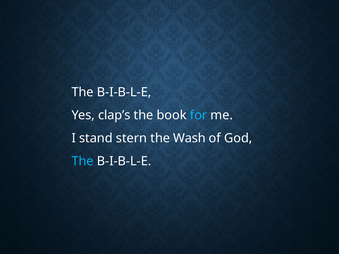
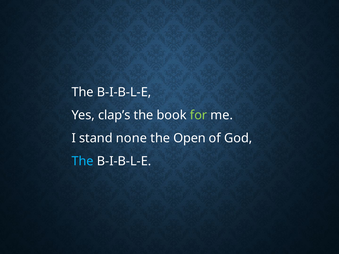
for colour: light blue -> light green (199, 115)
stern: stern -> none (131, 138)
Wash: Wash -> Open (189, 138)
